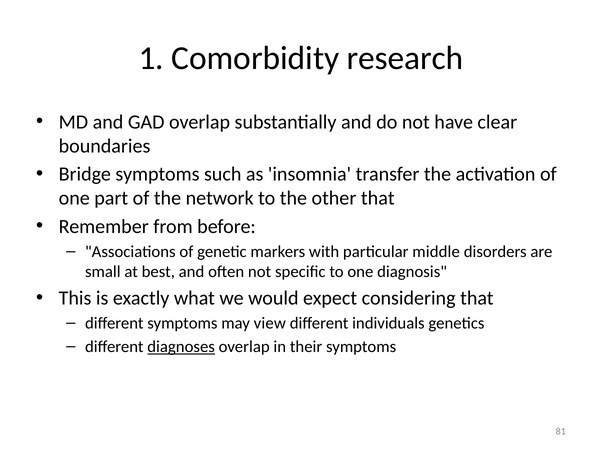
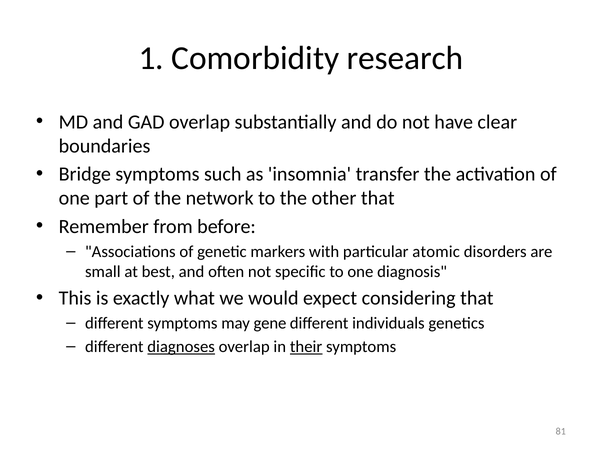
middle: middle -> atomic (436, 251)
view: view -> gene (270, 323)
their underline: none -> present (306, 346)
